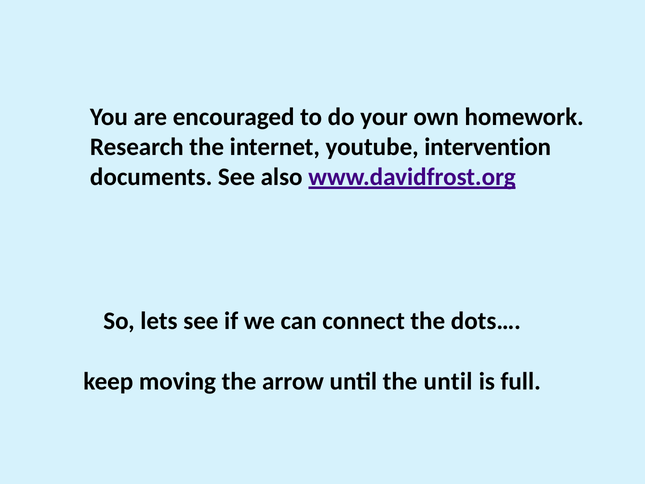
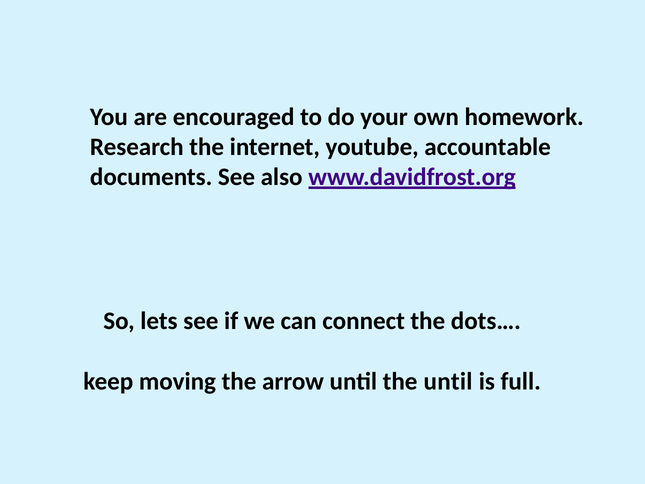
intervention: intervention -> accountable (488, 147)
